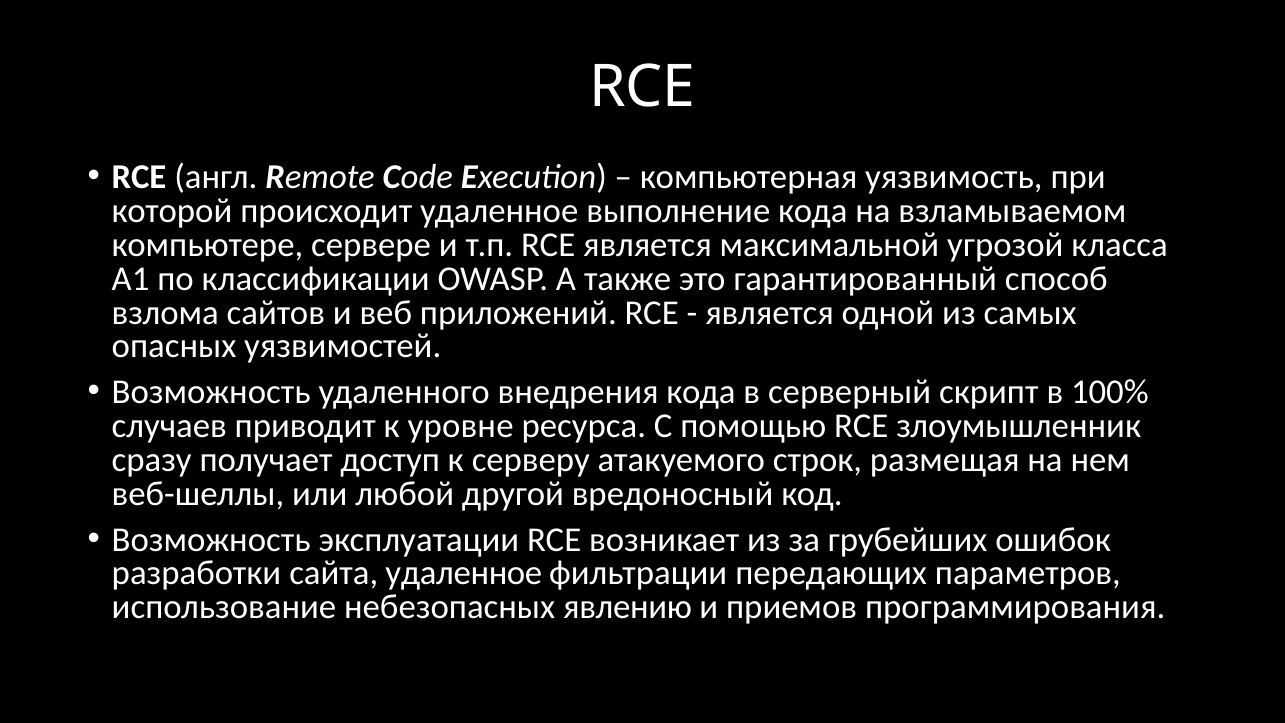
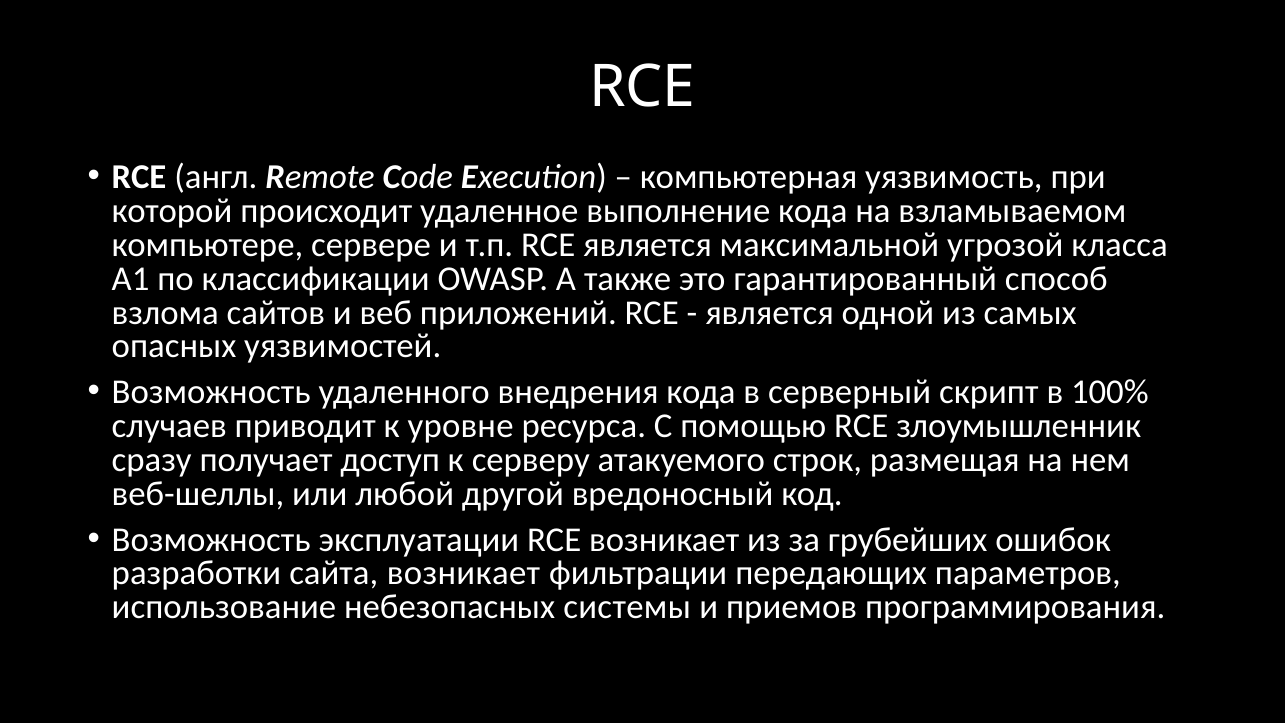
сайта удаленное: удаленное -> возникает (464, 573)
явлению: явлению -> системы (627, 607)
